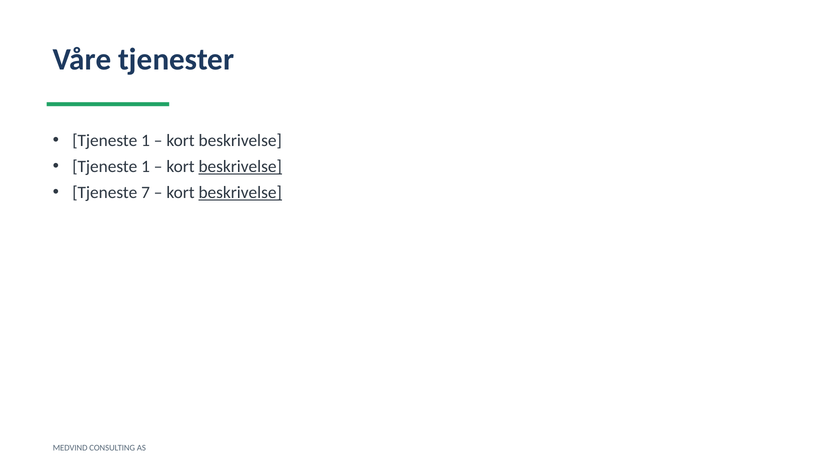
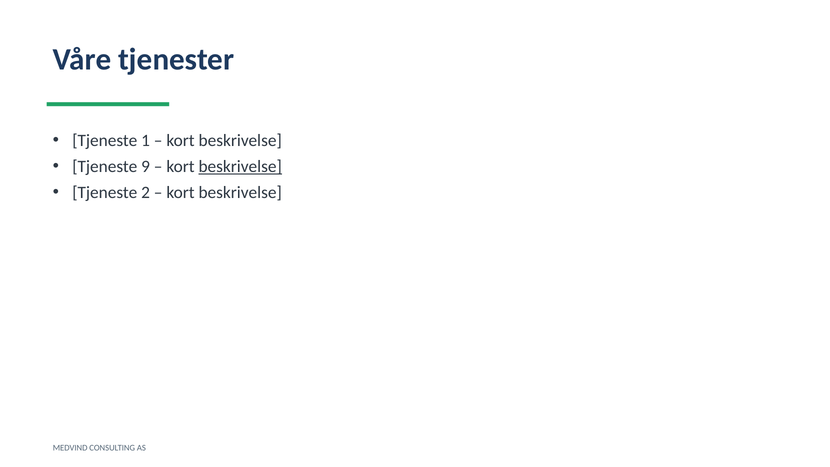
1: 1 -> 9 (146, 167)
7: 7 -> 2 (146, 192)
beskrivelse underline: present -> none (240, 192)
